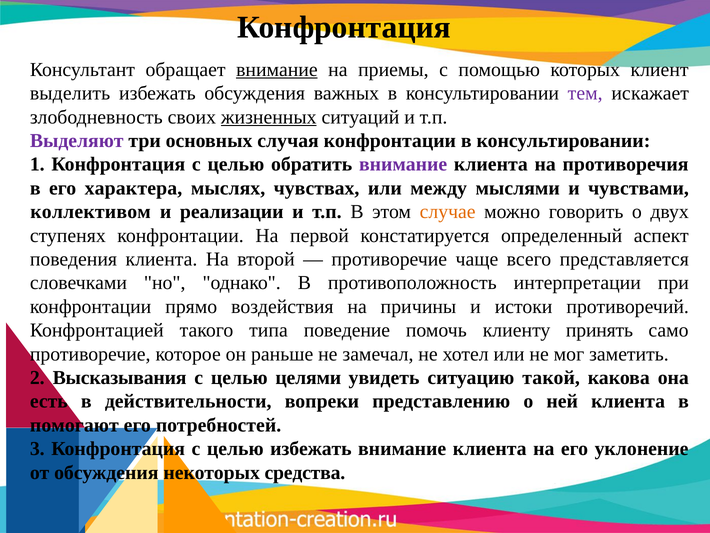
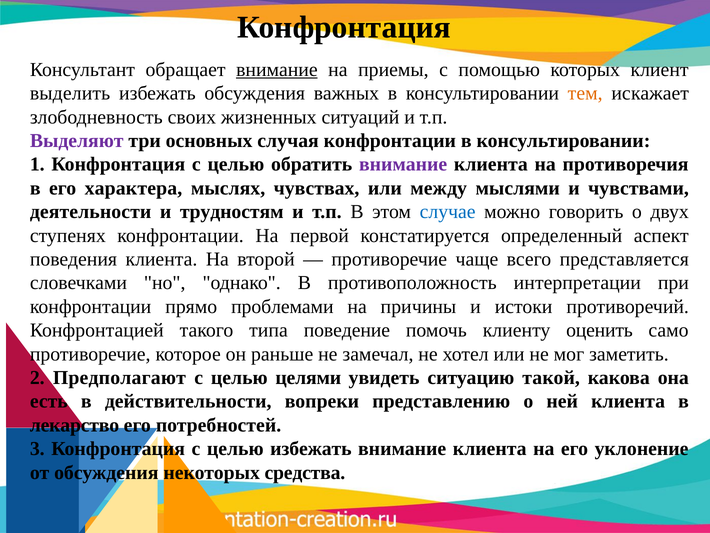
тем colour: purple -> orange (585, 93)
жизненных underline: present -> none (269, 117)
коллективом: коллективом -> деятельности (91, 212)
реализации: реализации -> трудностям (232, 212)
случае colour: orange -> blue (448, 212)
воздействия: воздействия -> проблемами (282, 306)
принять: принять -> оценить (600, 330)
Высказывания: Высказывания -> Предполагают (119, 377)
помогают: помогают -> лекарство (74, 425)
